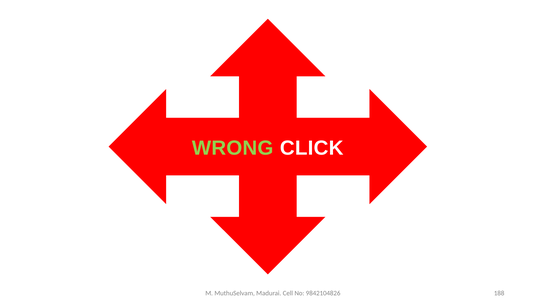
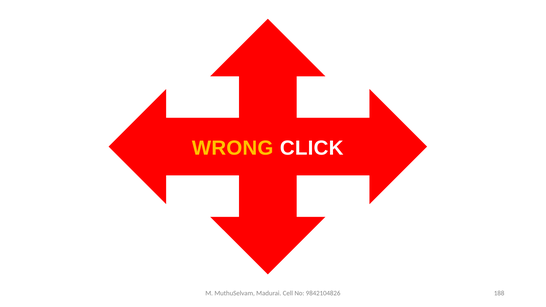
WRONG colour: light green -> yellow (233, 148)
